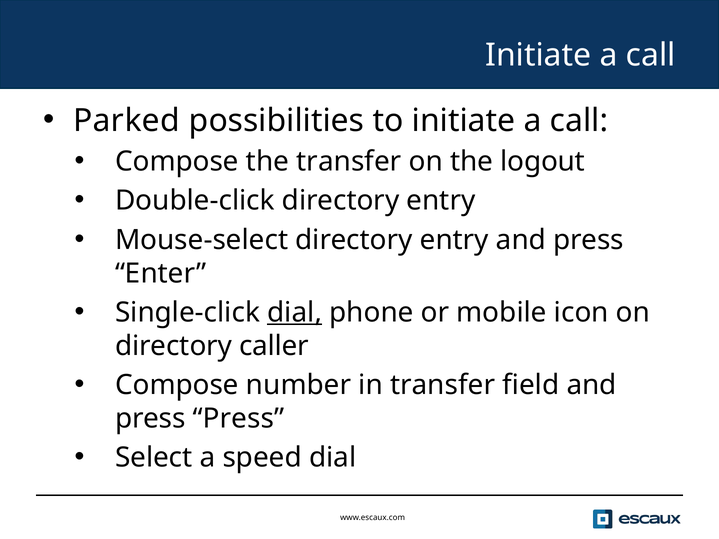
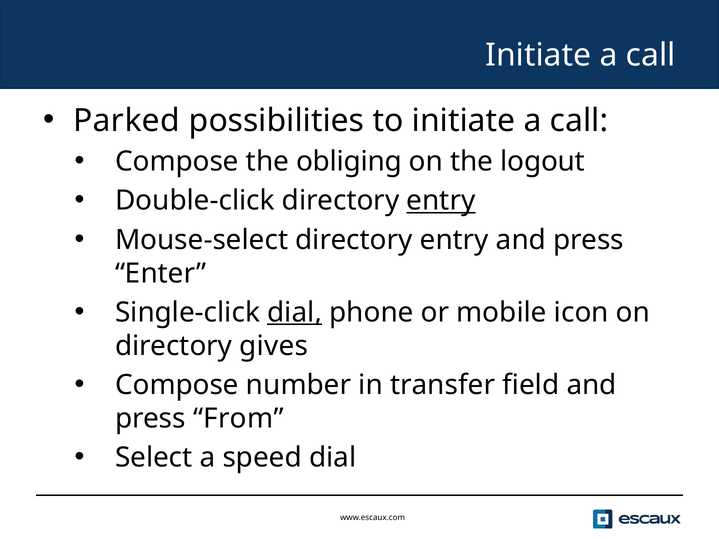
the transfer: transfer -> obliging (349, 162)
entry underline: none -> present (441, 201)
caller: caller -> gives (274, 346)
press Press: Press -> From (238, 419)
